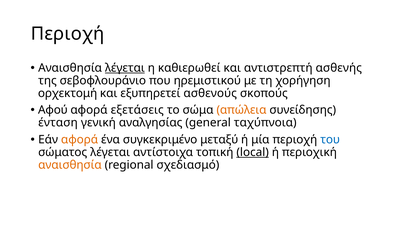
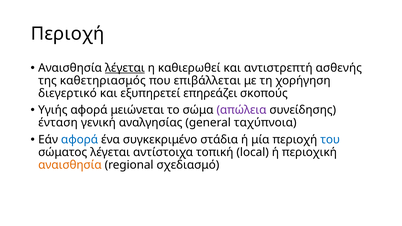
σεβοφλουράνιο: σεβοφλουράνιο -> καθετηριασμός (103, 81)
ηρεμιστικού: ηρεμιστικού -> επιβάλλεται (207, 81)
ορχεκτομή: ορχεκτομή -> διεγερτικό (68, 93)
ασθενούς: ασθενούς -> επηρεάζει (210, 93)
Αφού: Αφού -> Υγιής (53, 110)
εξετάσεις: εξετάσεις -> μειώνεται (137, 110)
απώλεια colour: orange -> purple (242, 110)
αφορά colour: orange -> blue (80, 140)
μεταξύ: μεταξύ -> στάδια (219, 140)
local underline: present -> none (253, 152)
